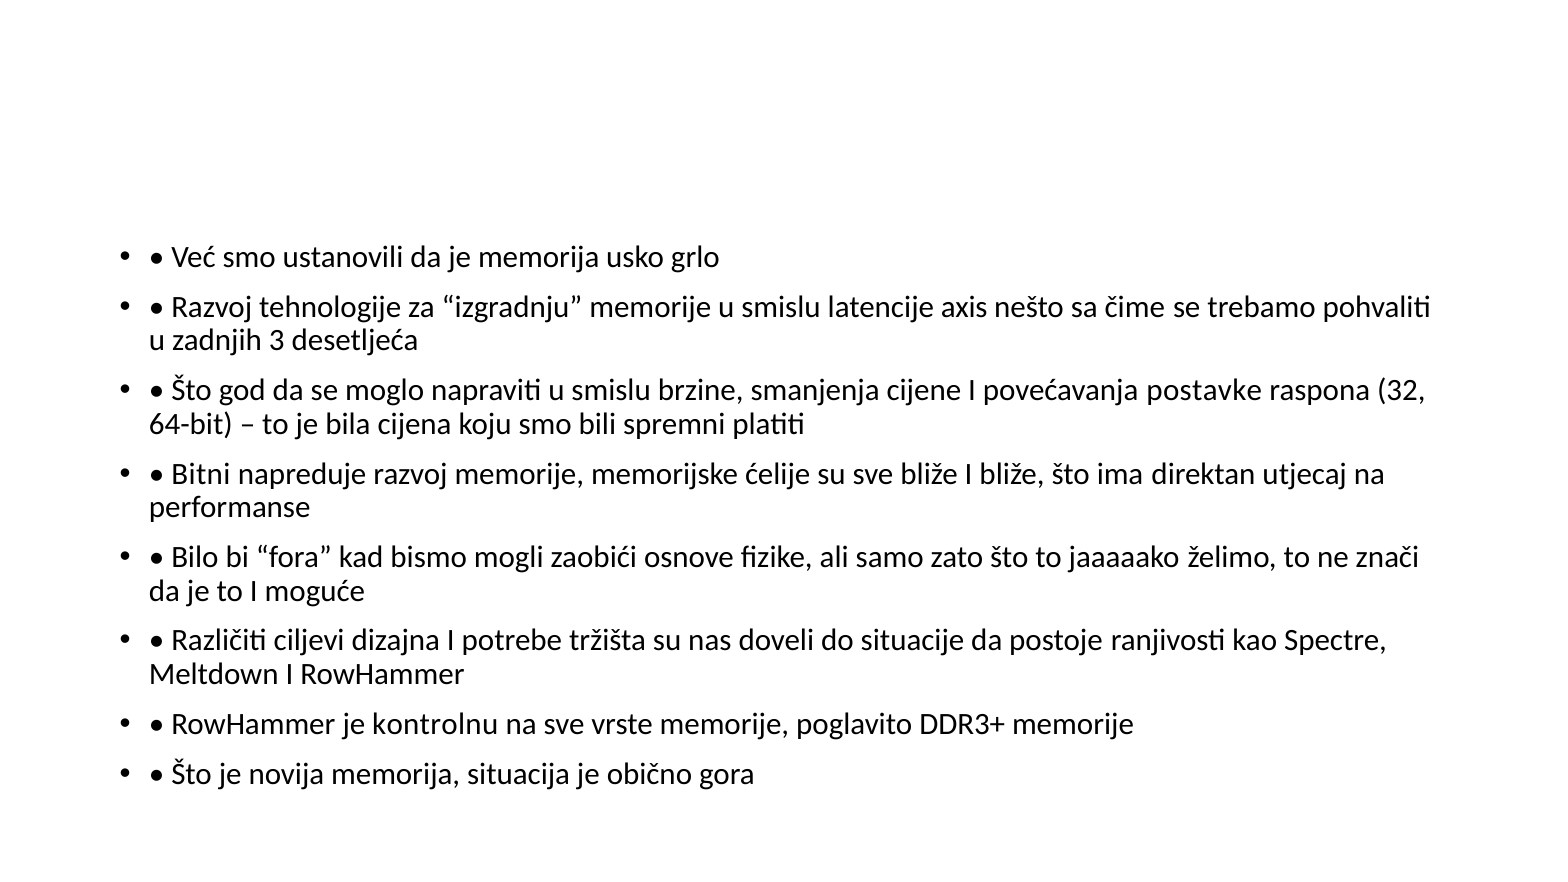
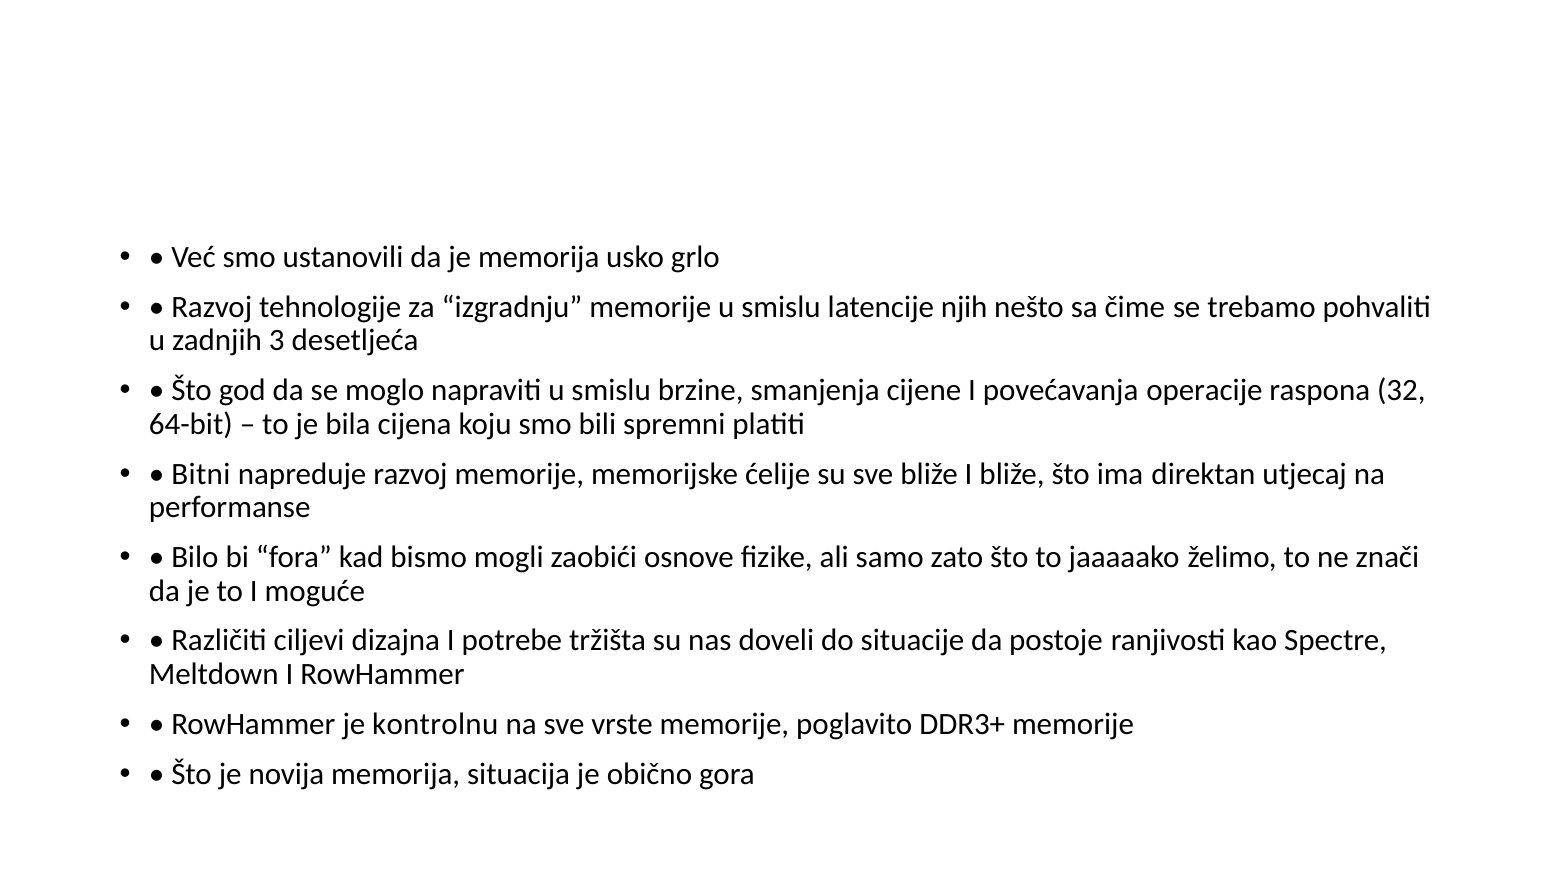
axis: axis -> njih (964, 307)
postavke: postavke -> operacije (1204, 390)
